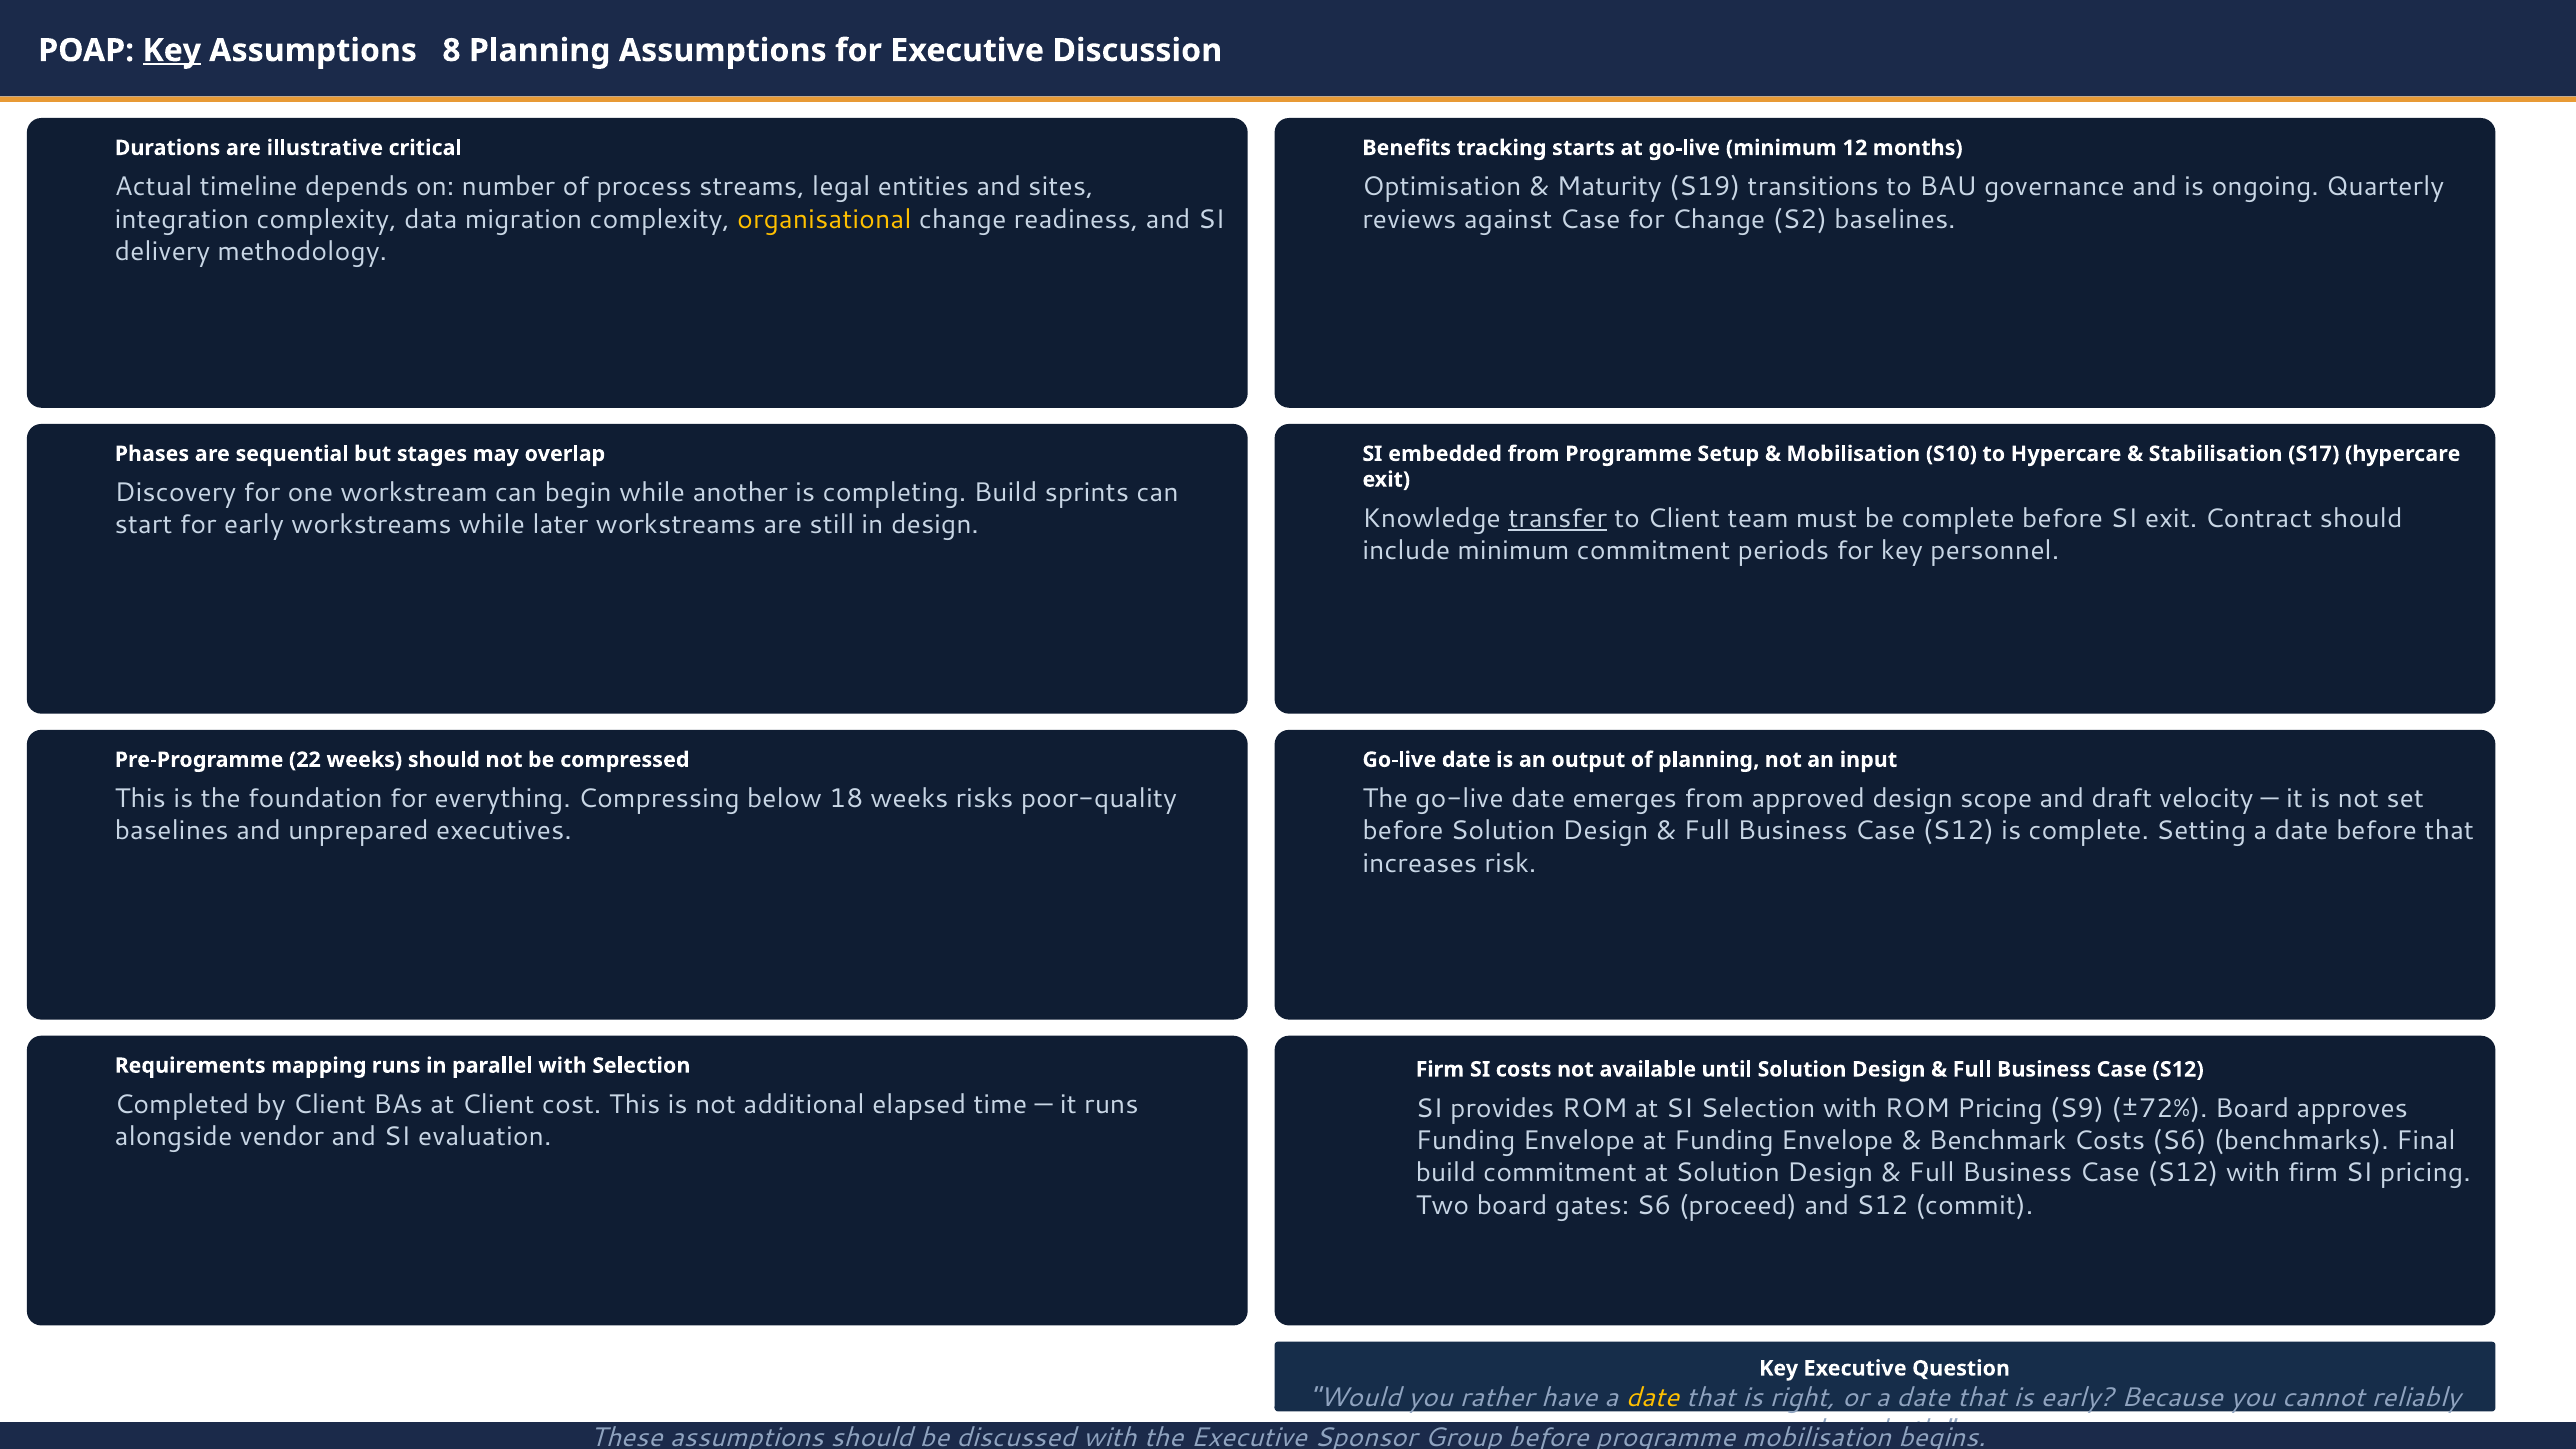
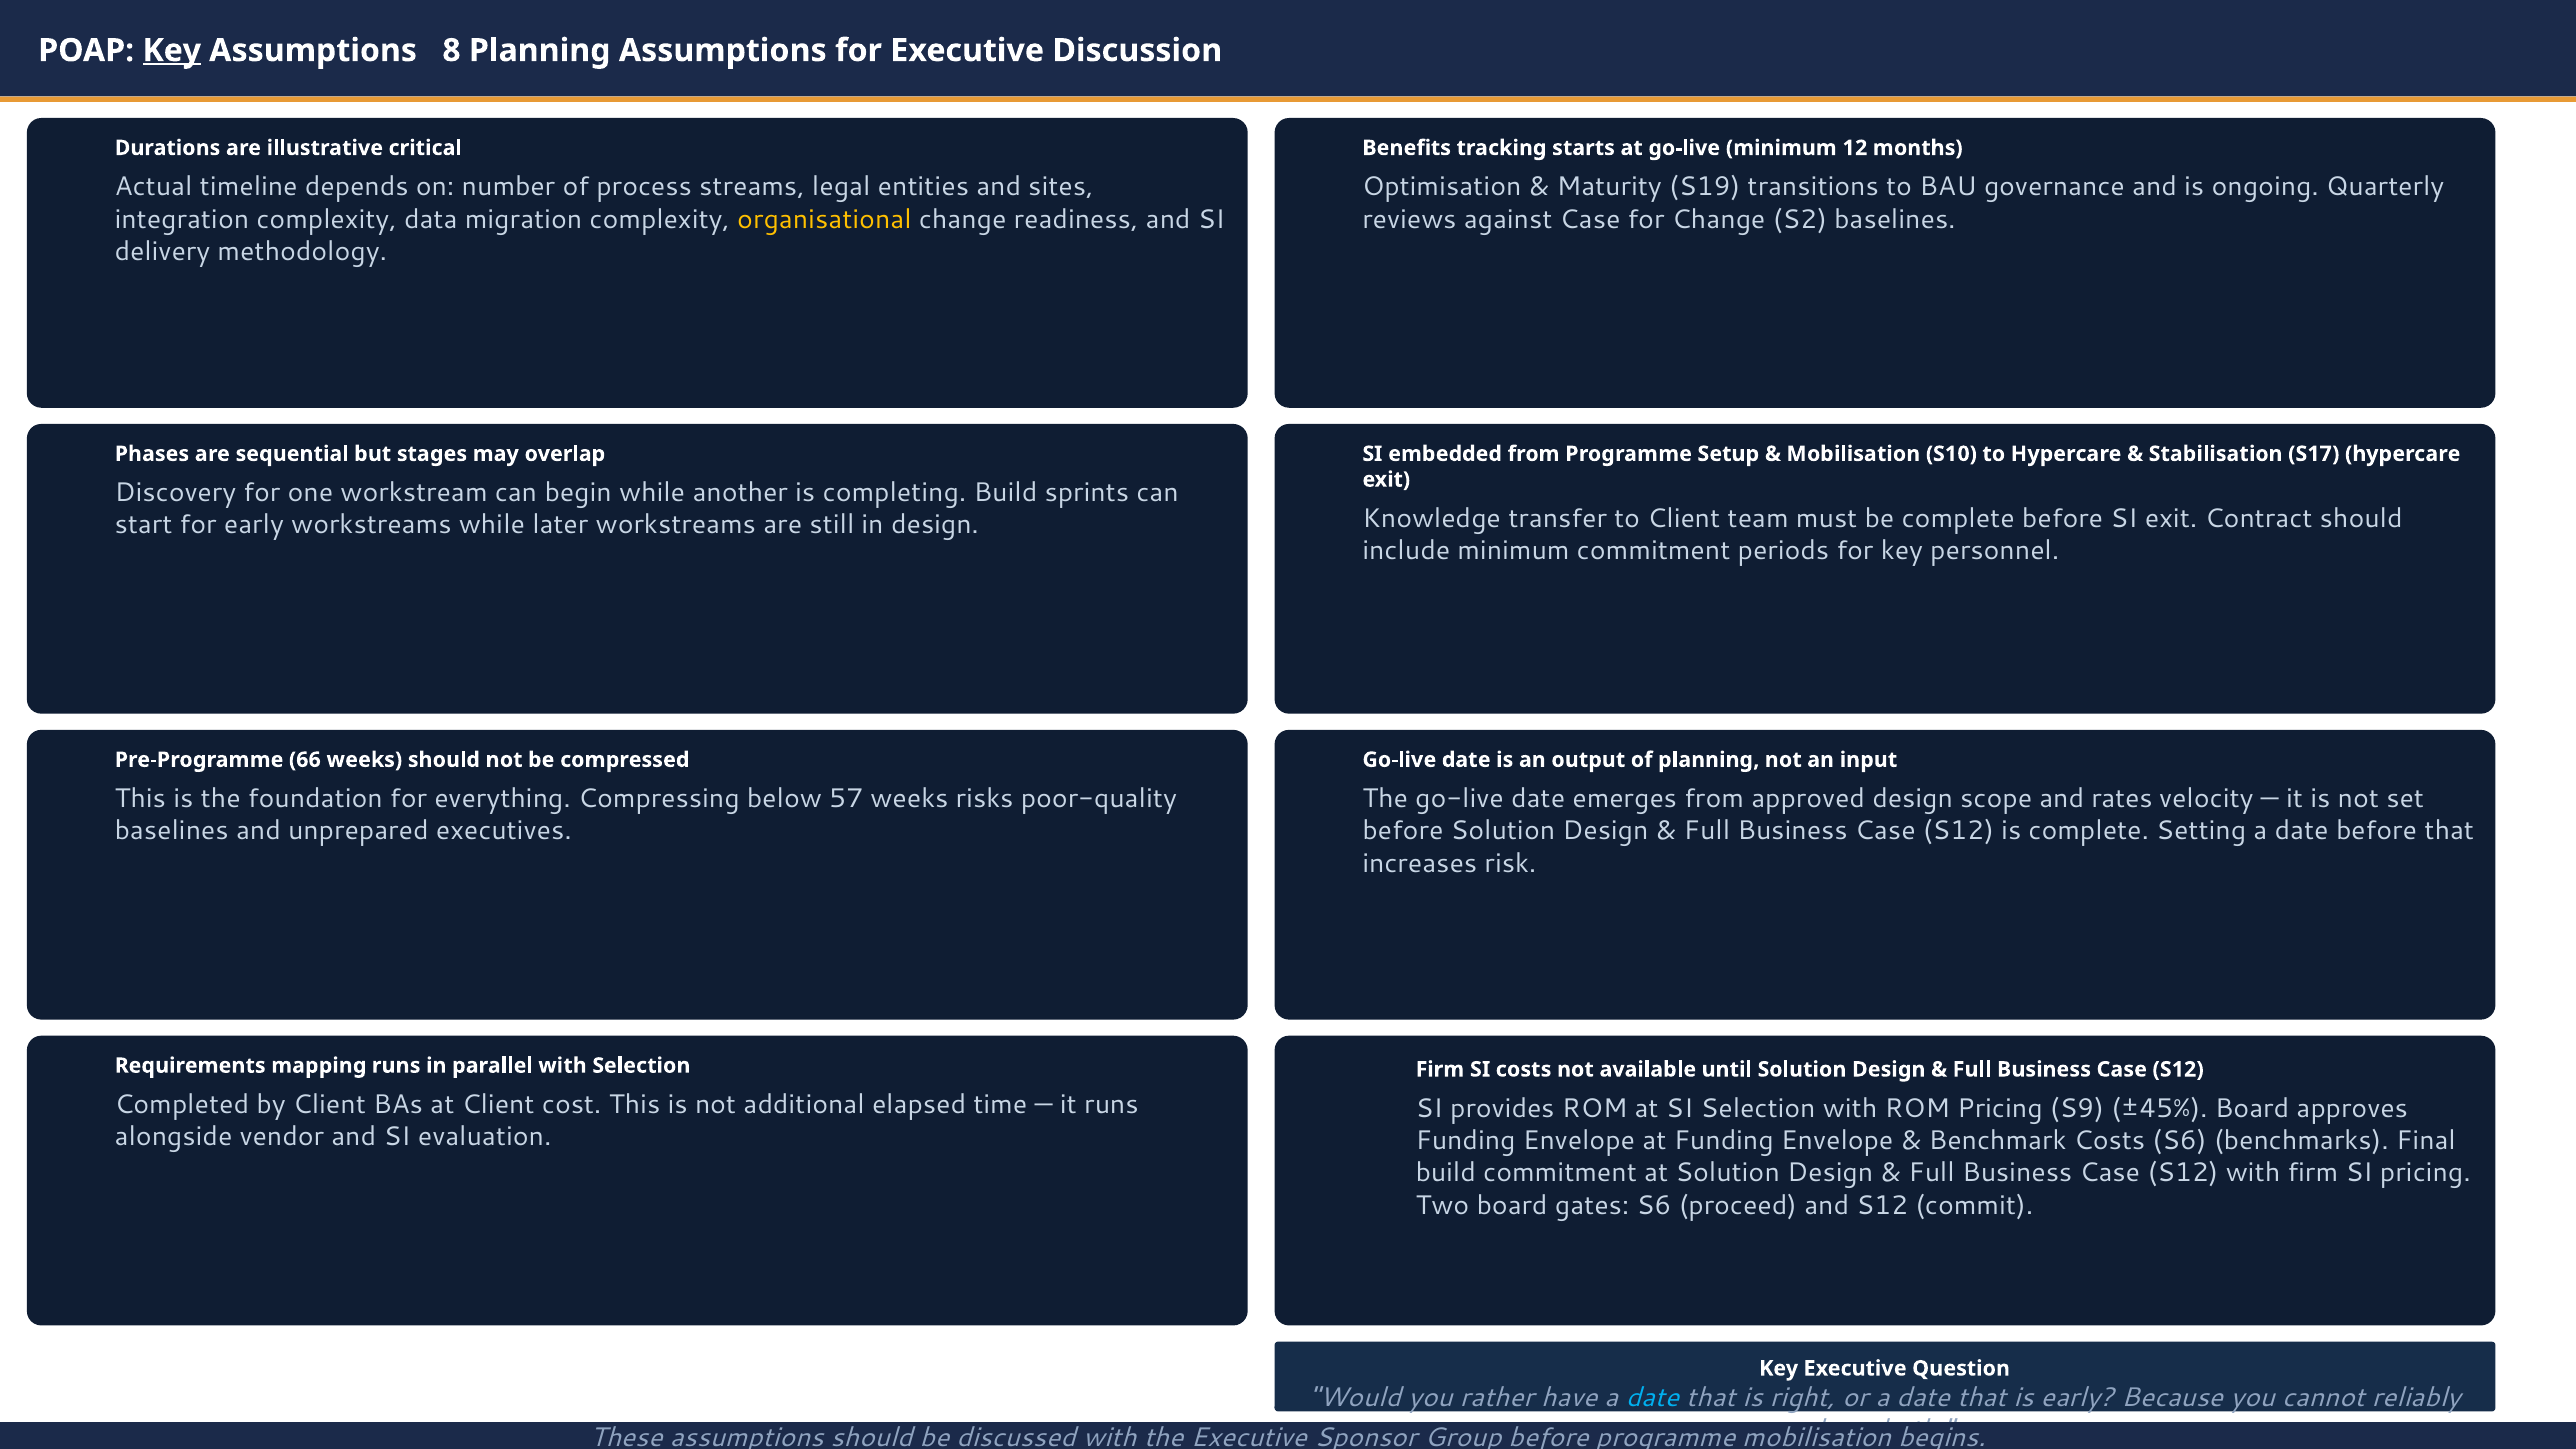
transfer underline: present -> none (1558, 519)
22: 22 -> 66 (305, 760)
18: 18 -> 57 (846, 799)
draft: draft -> rates (2122, 799)
±72%: ±72% -> ±45% (2159, 1108)
date colour: yellow -> light blue (1652, 1398)
